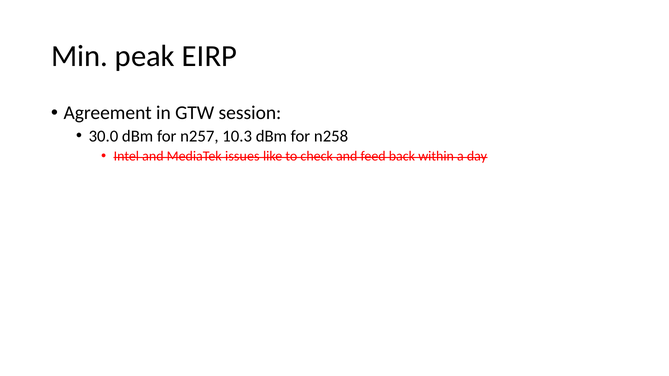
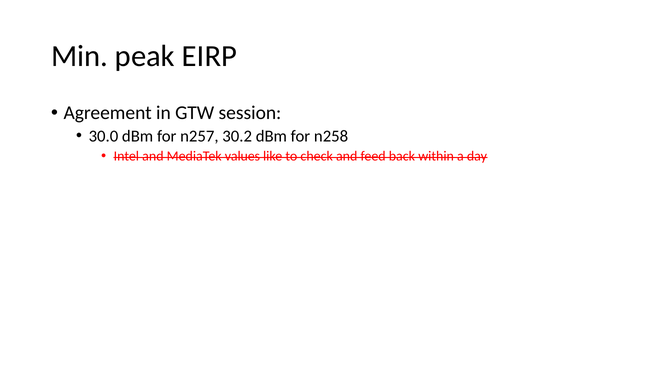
10.3: 10.3 -> 30.2 (237, 136)
issues: issues -> values (242, 156)
